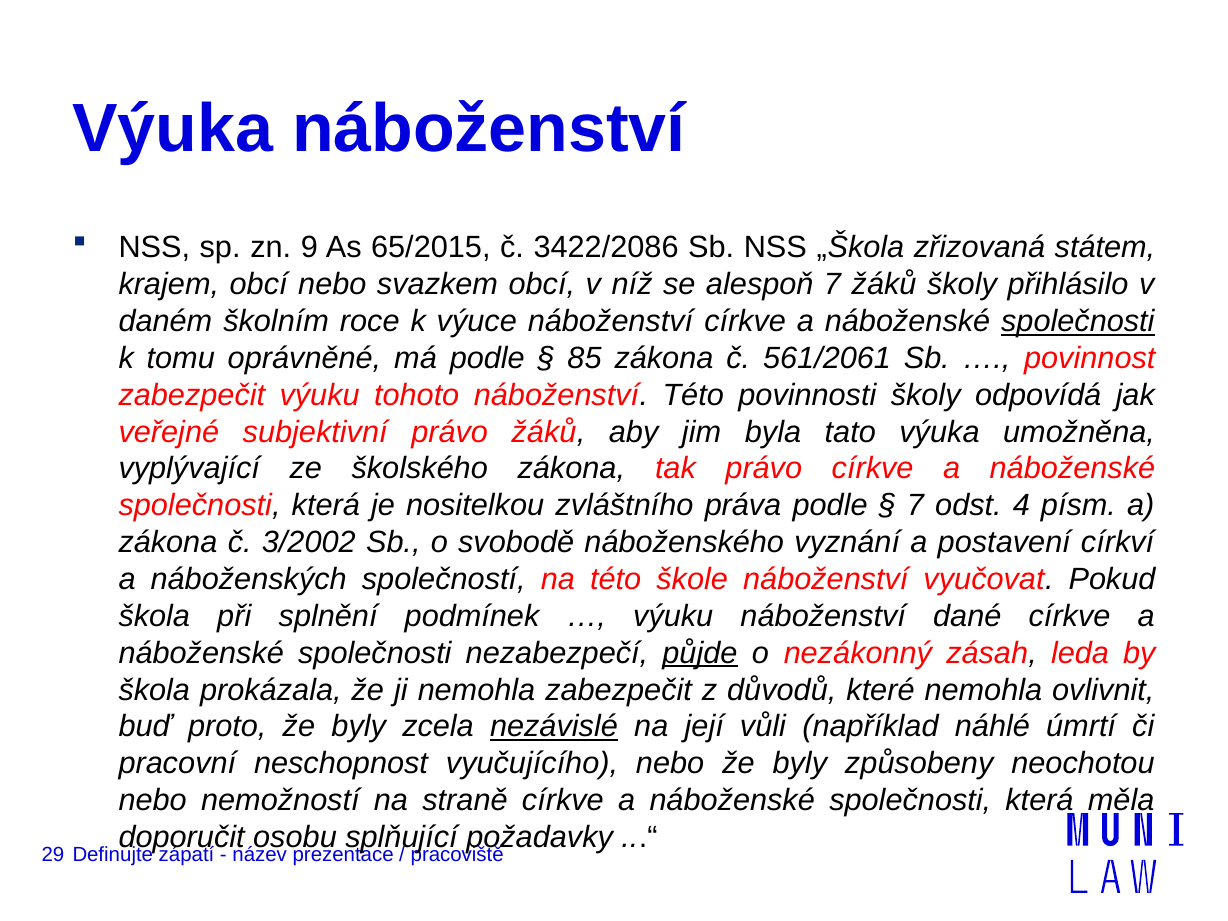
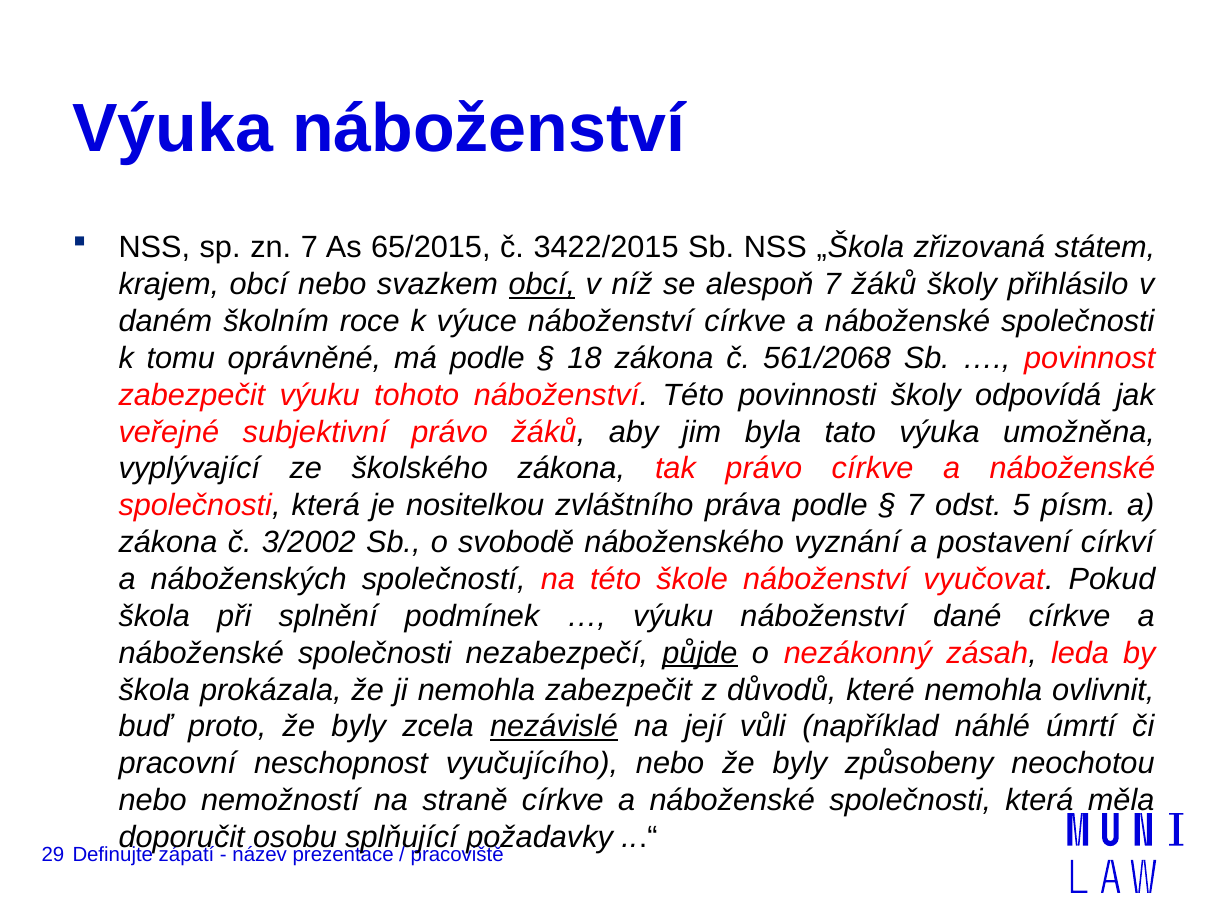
zn 9: 9 -> 7 (309, 248)
3422/2086: 3422/2086 -> 3422/2015 (606, 248)
obcí underline: none -> present (542, 285)
společnosti underline: present -> none (1078, 321)
85: 85 -> 18 (585, 358)
561/2061: 561/2061 -> 561/2068 (827, 358)
4: 4 -> 5 (1021, 506)
